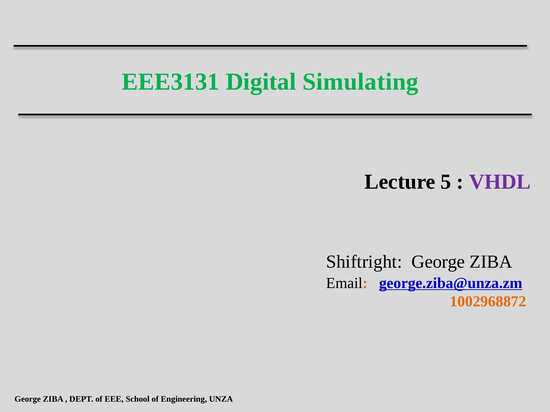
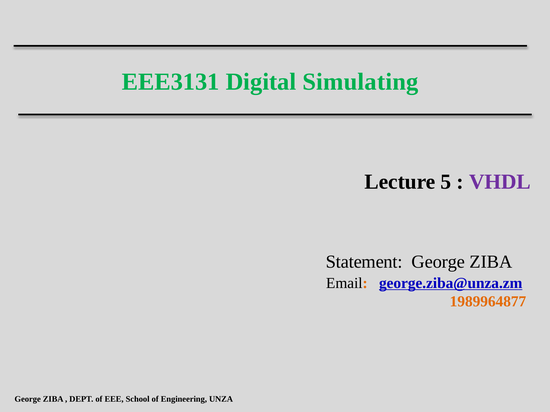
Shiftright: Shiftright -> Statement (364, 262)
1002968872: 1002968872 -> 1989964877 (488, 302)
